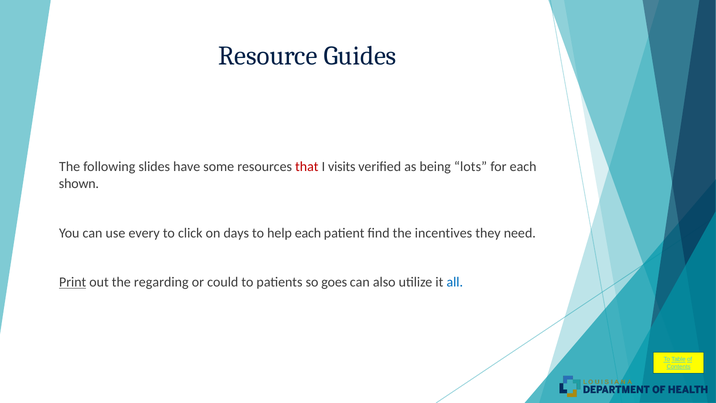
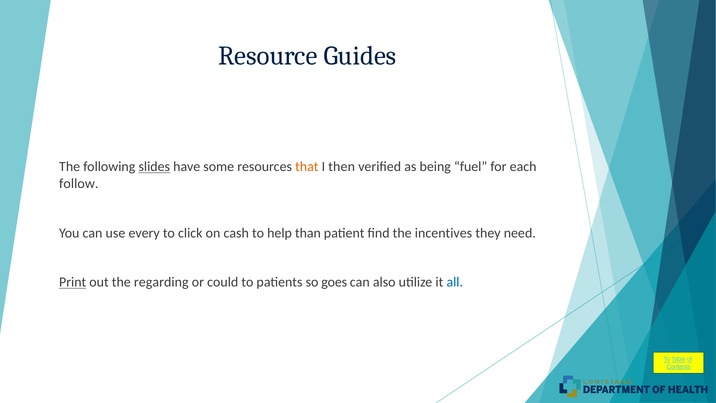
slides underline: none -> present (154, 167)
that colour: red -> orange (307, 167)
visits: visits -> then (342, 167)
lots: lots -> fuel (471, 167)
shown: shown -> follow (79, 183)
days: days -> cash (236, 233)
help each: each -> than (308, 233)
